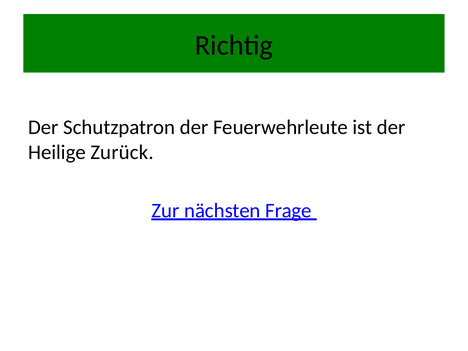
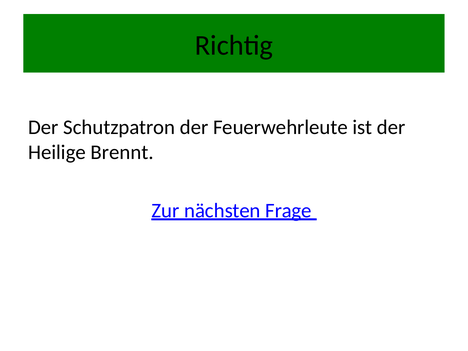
Zurück: Zurück -> Brennt (122, 152)
